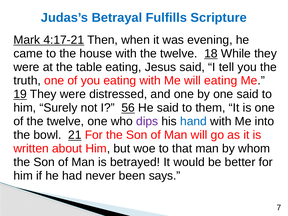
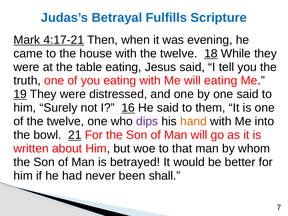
56: 56 -> 16 (128, 108)
hand colour: blue -> orange (193, 121)
says: says -> shall (165, 176)
